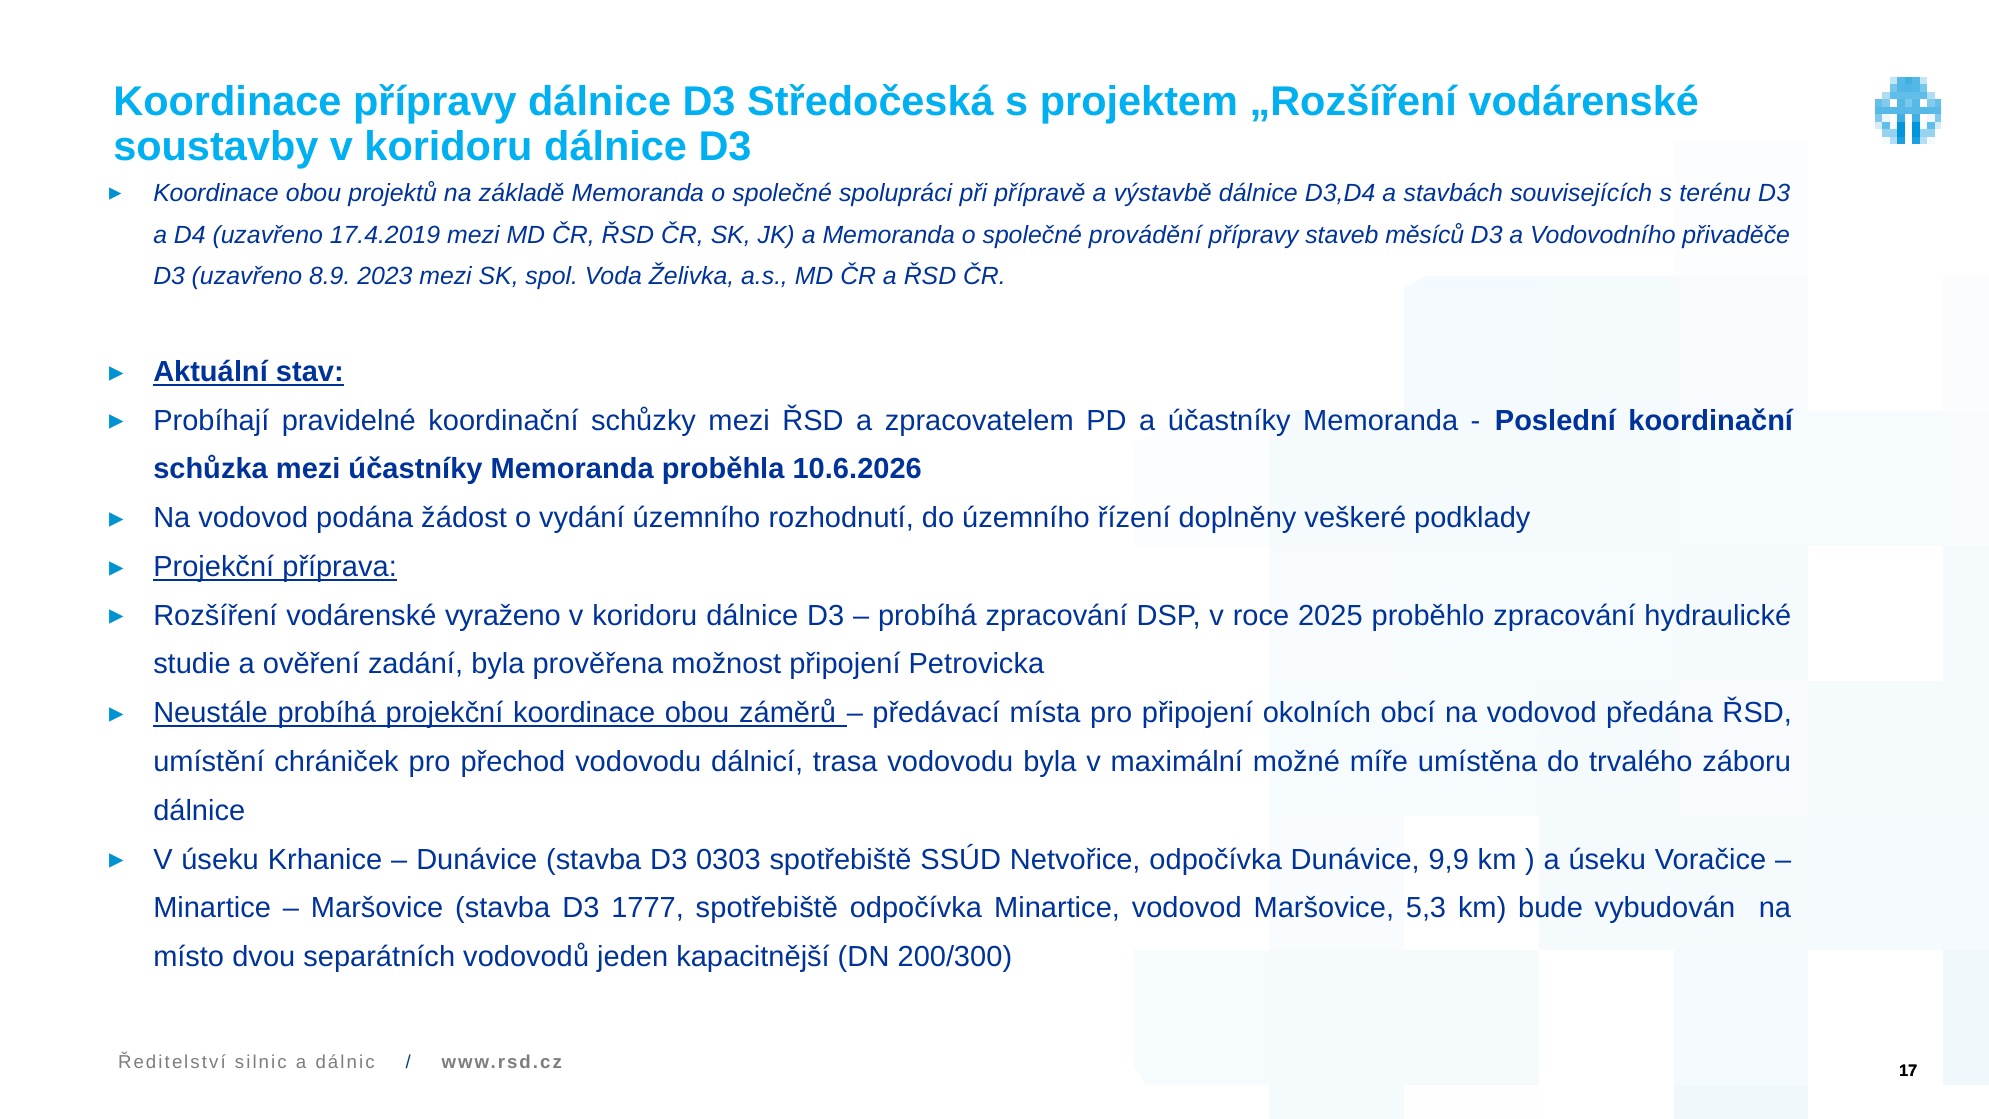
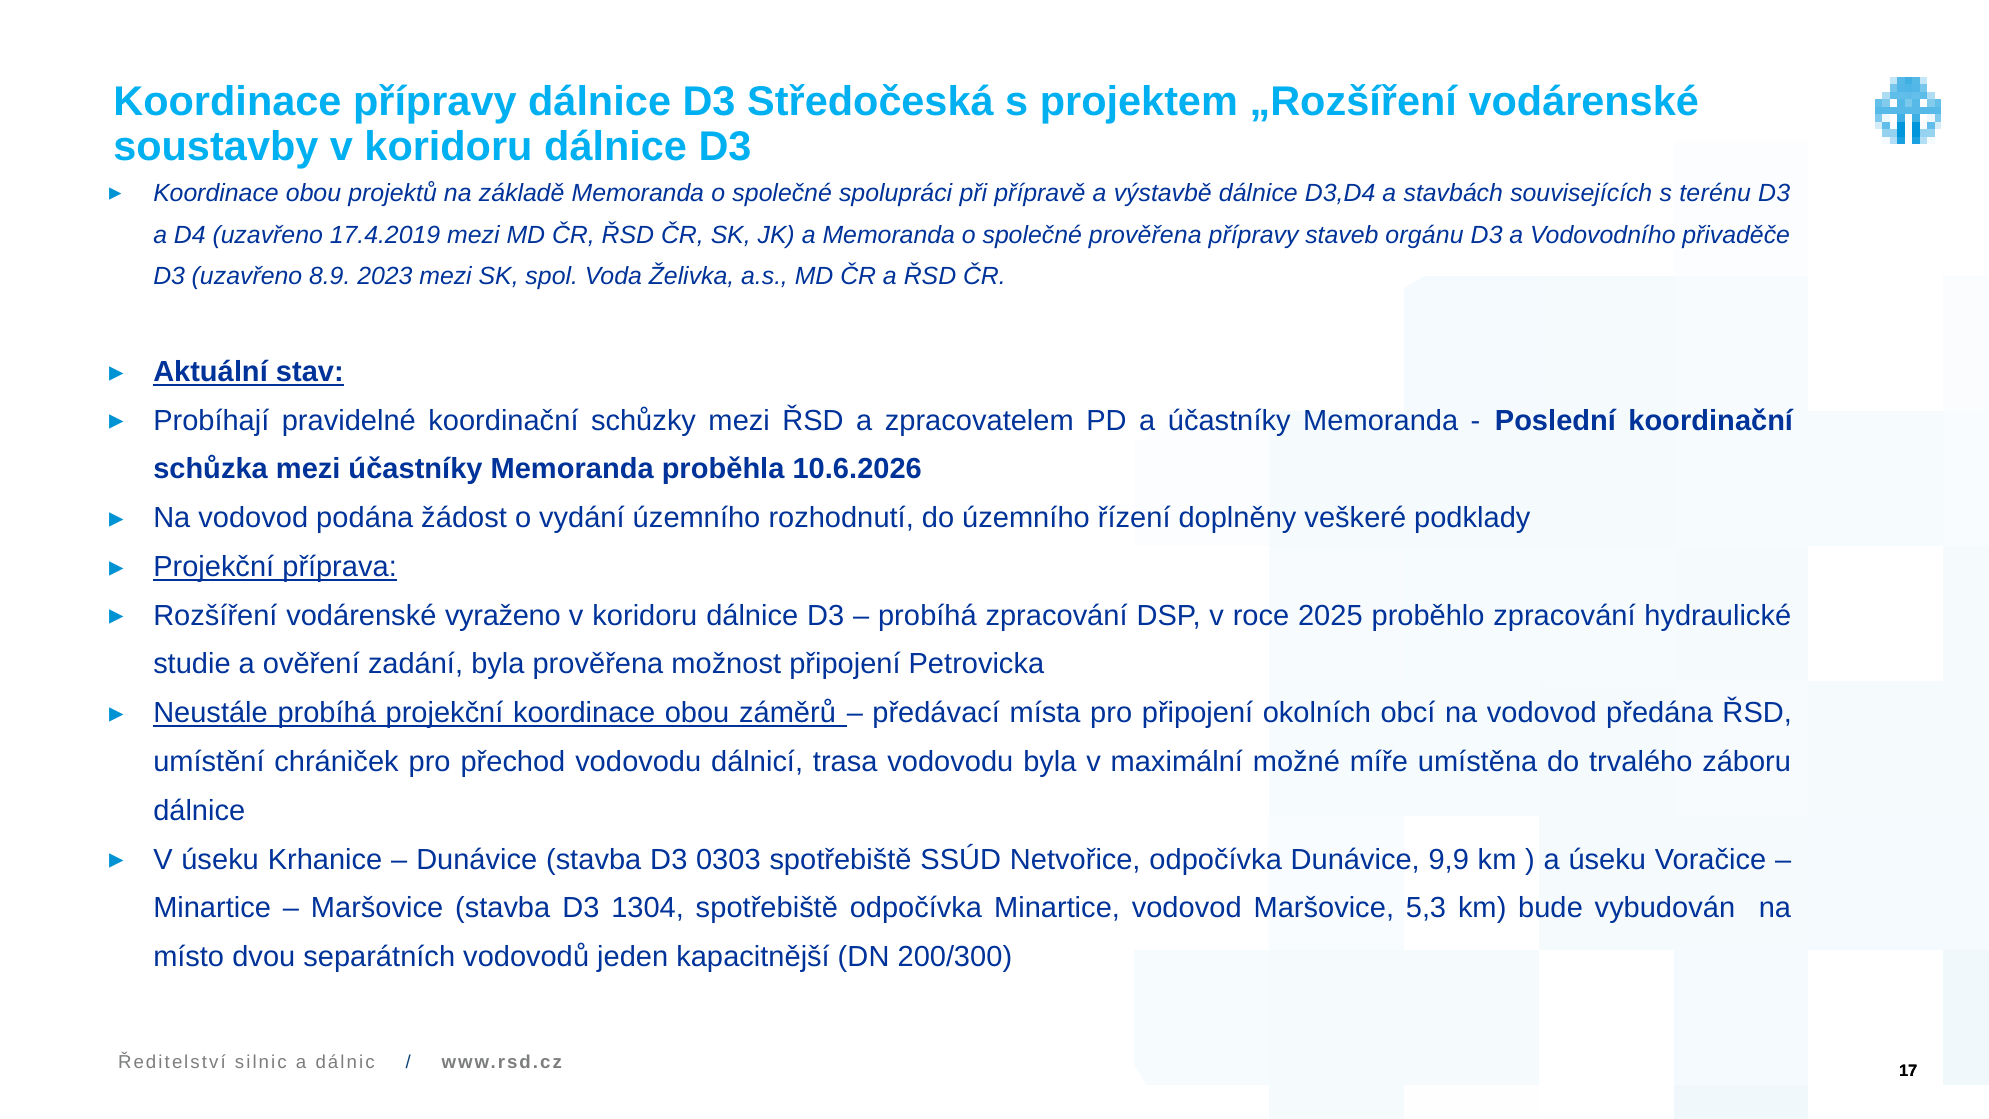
společné provádění: provádění -> prověřena (1145, 235)
měsíců: měsíců -> orgánu (1425, 235)
1777: 1777 -> 1304 (648, 908)
